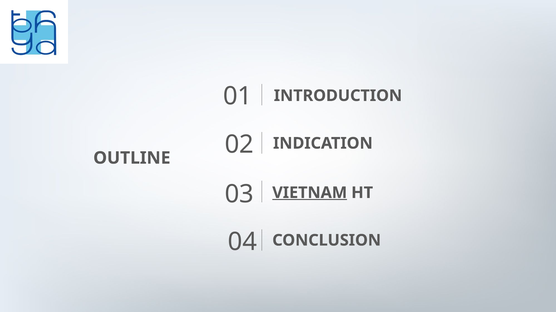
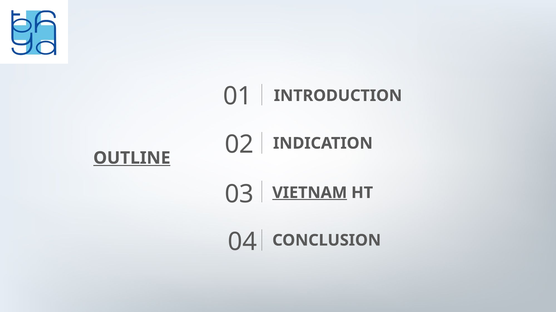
OUTLINE underline: none -> present (132, 158)
